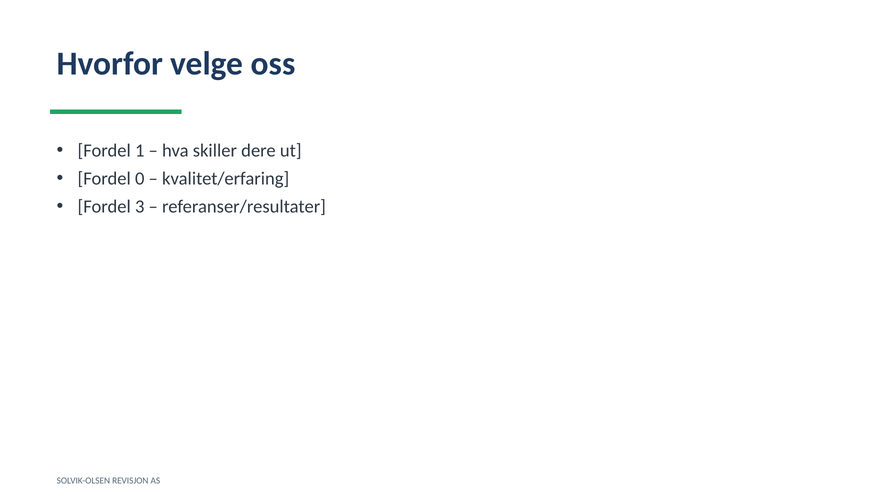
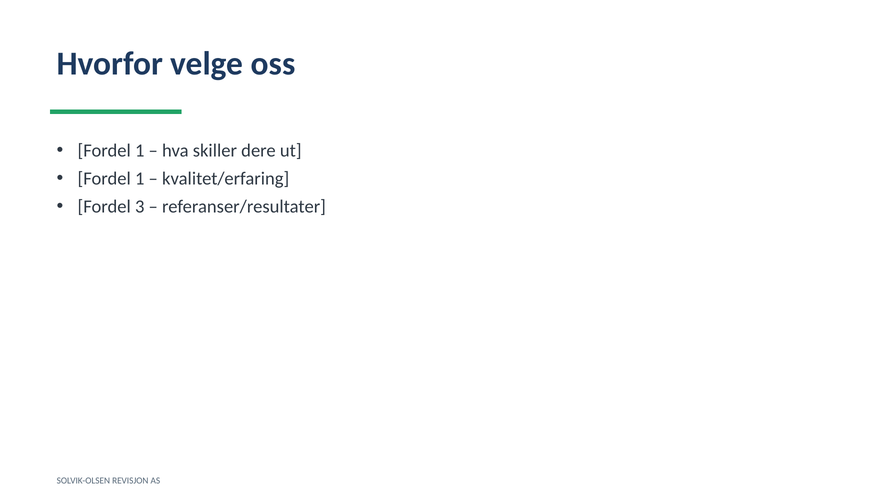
0: 0 -> 1 (140, 179)
